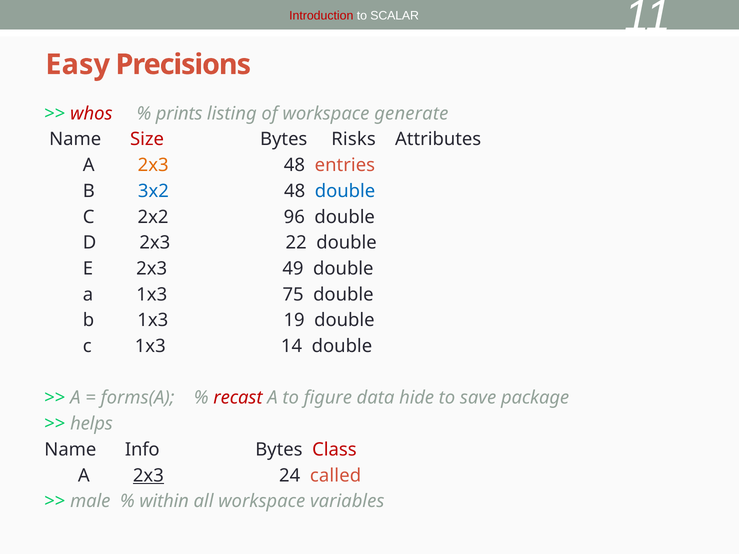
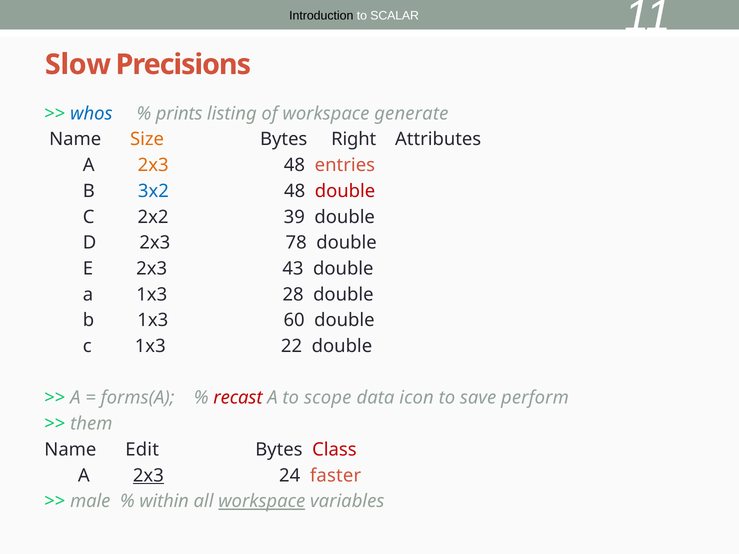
Introduction colour: red -> black (321, 16)
Easy: Easy -> Slow (78, 65)
whos colour: red -> blue (91, 114)
Size colour: red -> orange (147, 139)
Risks: Risks -> Right (354, 139)
double colour: blue -> red (345, 191)
96: 96 -> 39 (294, 217)
22: 22 -> 78 (296, 243)
49: 49 -> 43 (293, 269)
75: 75 -> 28 (293, 295)
19: 19 -> 60 (294, 320)
14: 14 -> 22 (291, 346)
figure: figure -> scope (328, 398)
hide: hide -> icon (417, 398)
package: package -> perform (535, 398)
helps: helps -> them (91, 424)
Info: Info -> Edit (142, 450)
called: called -> faster (336, 476)
workspace underline: none -> present (262, 502)
